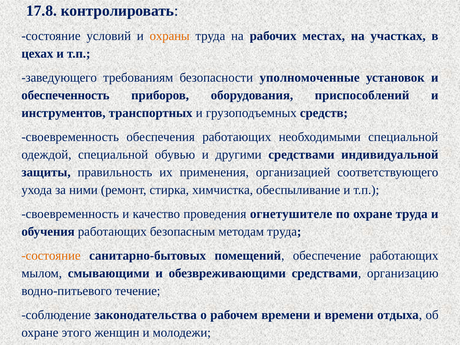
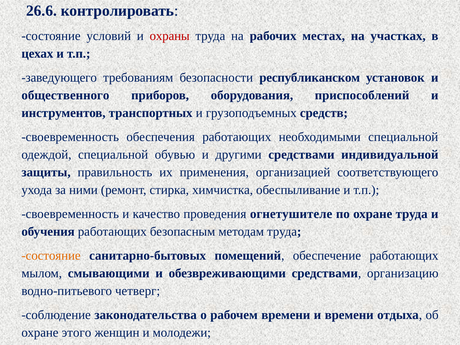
17.8: 17.8 -> 26.6 (42, 11)
охраны colour: orange -> red (170, 36)
уполномоченные: уполномоченные -> республиканском (310, 78)
обеспеченность: обеспеченность -> общественного (65, 95)
течение: течение -> четверг (138, 291)
